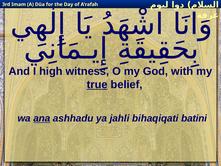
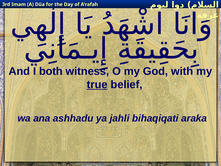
high: high -> both (51, 71)
ana underline: present -> none (42, 118)
batini: batini -> araka (194, 118)
